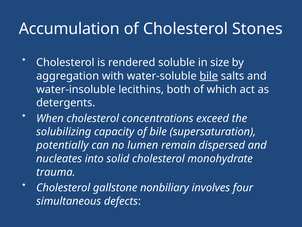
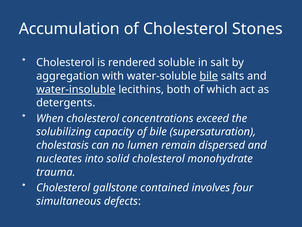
size: size -> salt (220, 62)
water-insoluble underline: none -> present (76, 89)
potentially: potentially -> cholestasis (62, 145)
nonbiliary: nonbiliary -> contained (164, 187)
